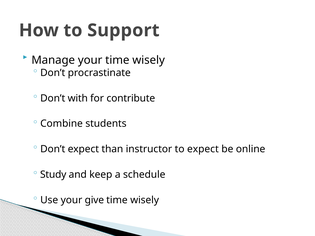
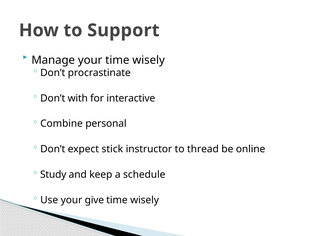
contribute: contribute -> interactive (131, 98)
students: students -> personal (106, 124)
than: than -> stick (112, 149)
to expect: expect -> thread (203, 149)
